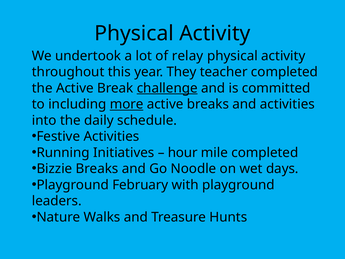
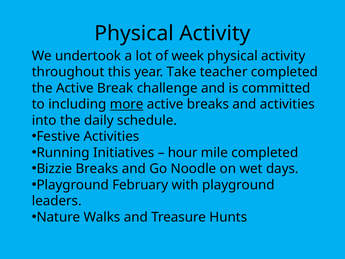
relay: relay -> week (188, 56)
They: They -> Take (181, 72)
challenge underline: present -> none (167, 88)
